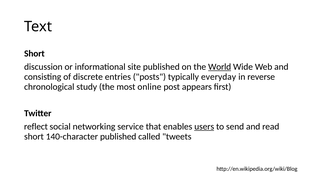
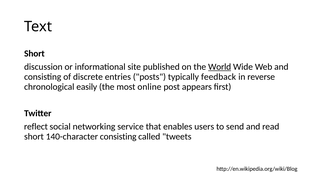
everyday: everyday -> feedback (219, 77)
study: study -> easily (87, 87)
users underline: present -> none (204, 127)
140-character published: published -> consisting (118, 137)
